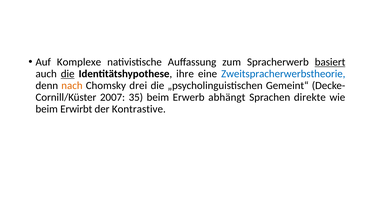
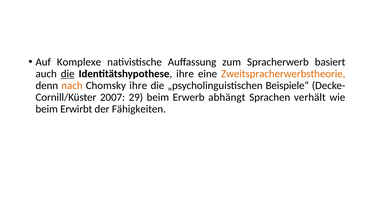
basiert underline: present -> none (330, 62)
Zweitspracherwerbstheorie colour: blue -> orange (283, 74)
Chomsky drei: drei -> ihre (138, 86)
Gemeint“: Gemeint“ -> Beispiele“ (287, 86)
35: 35 -> 29 (136, 98)
direkte: direkte -> verhält (310, 98)
Kontrastive: Kontrastive -> Fähigkeiten (139, 109)
